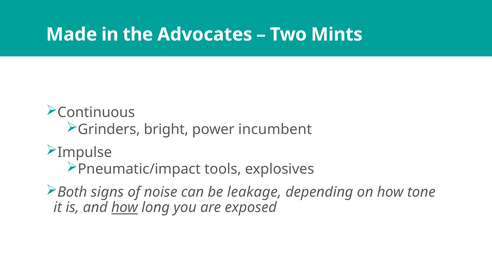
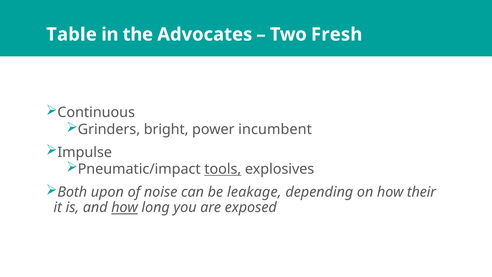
Made: Made -> Table (71, 34)
Mints: Mints -> Fresh (337, 34)
tools underline: none -> present (223, 169)
signs: signs -> upon (107, 192)
tone: tone -> their (421, 192)
